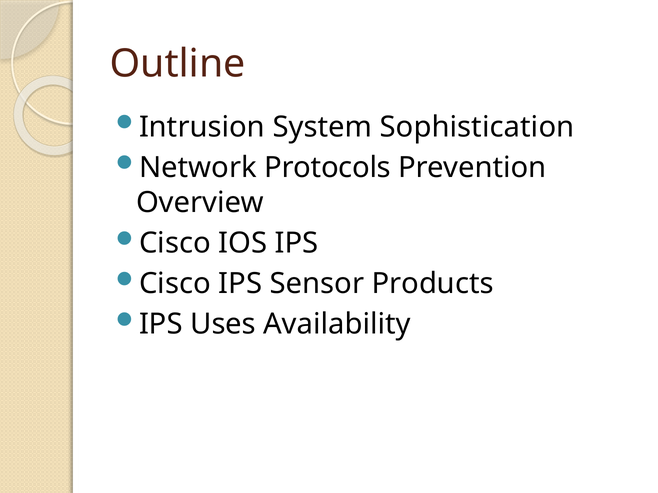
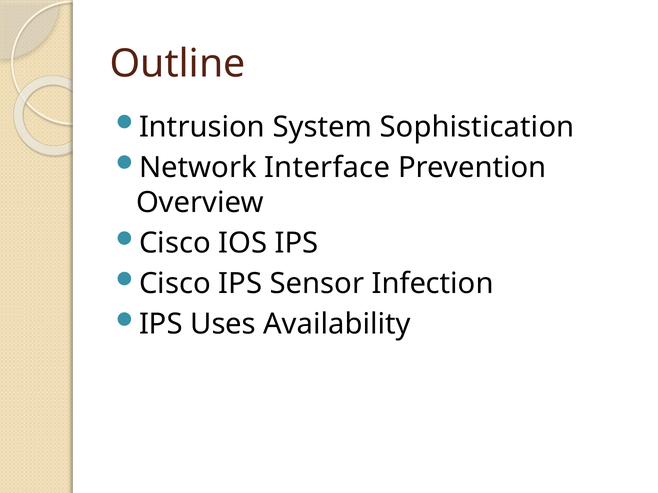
Protocols: Protocols -> Interface (327, 168)
Products: Products -> Infection (433, 284)
